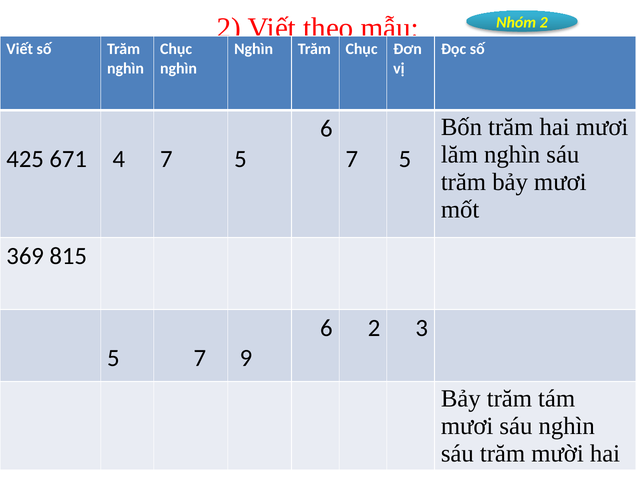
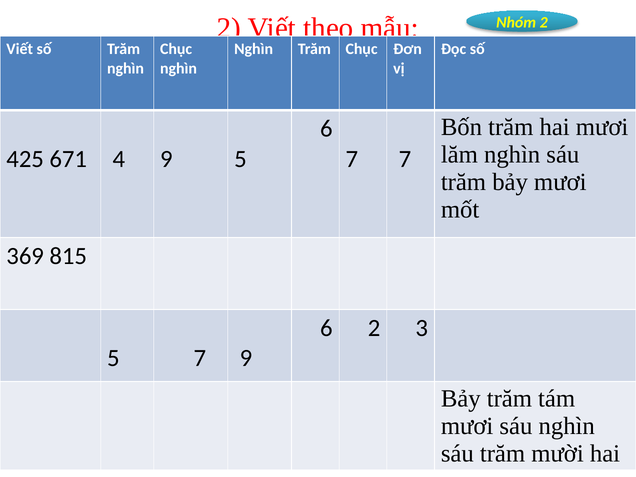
4 7: 7 -> 9 (166, 159)
5: 5 -> 7 (405, 159)
